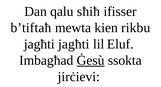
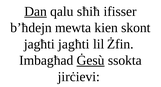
Dan underline: none -> present (36, 11)
b’tiftaħ: b’tiftaħ -> b’ħdejn (31, 28)
rikbu: rikbu -> skont (136, 28)
Eluf: Eluf -> Żfin (120, 44)
